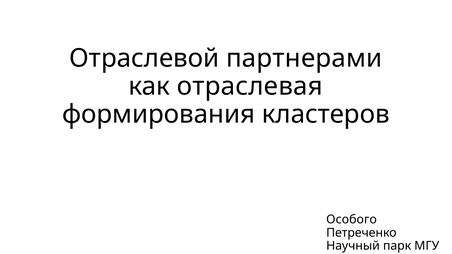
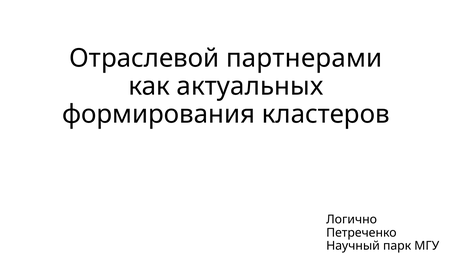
отраслевая: отраслевая -> актуальных (250, 86)
Особого: Особого -> Логично (352, 220)
